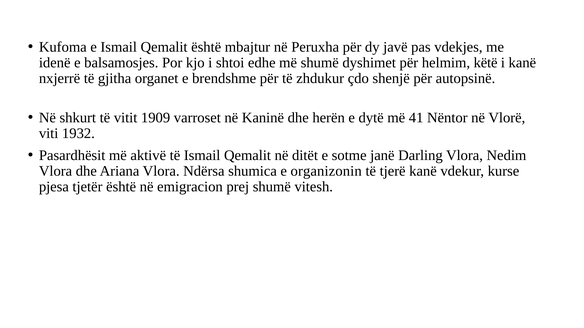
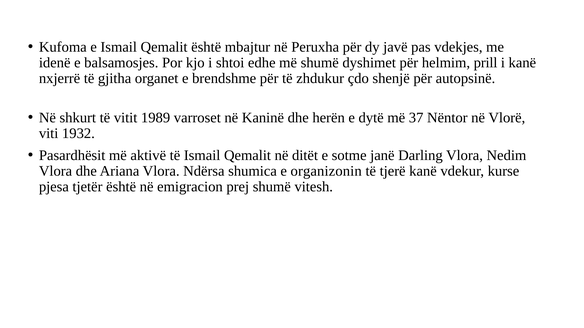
këtë: këtë -> prill (486, 63)
1909: 1909 -> 1989 (156, 118)
41: 41 -> 37 (416, 118)
